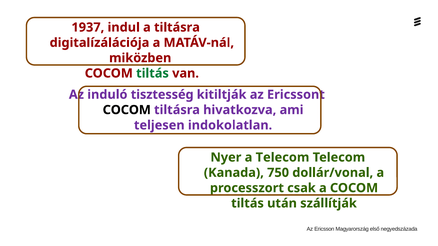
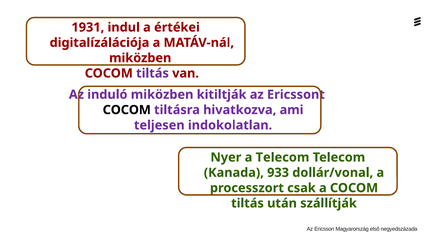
1937: 1937 -> 1931 (88, 27)
a tiltásra: tiltásra -> értékei (177, 27)
tiltás colour: green -> purple (152, 73)
induló tisztesség: tisztesség -> miközben (162, 95)
750: 750 -> 933 (278, 173)
